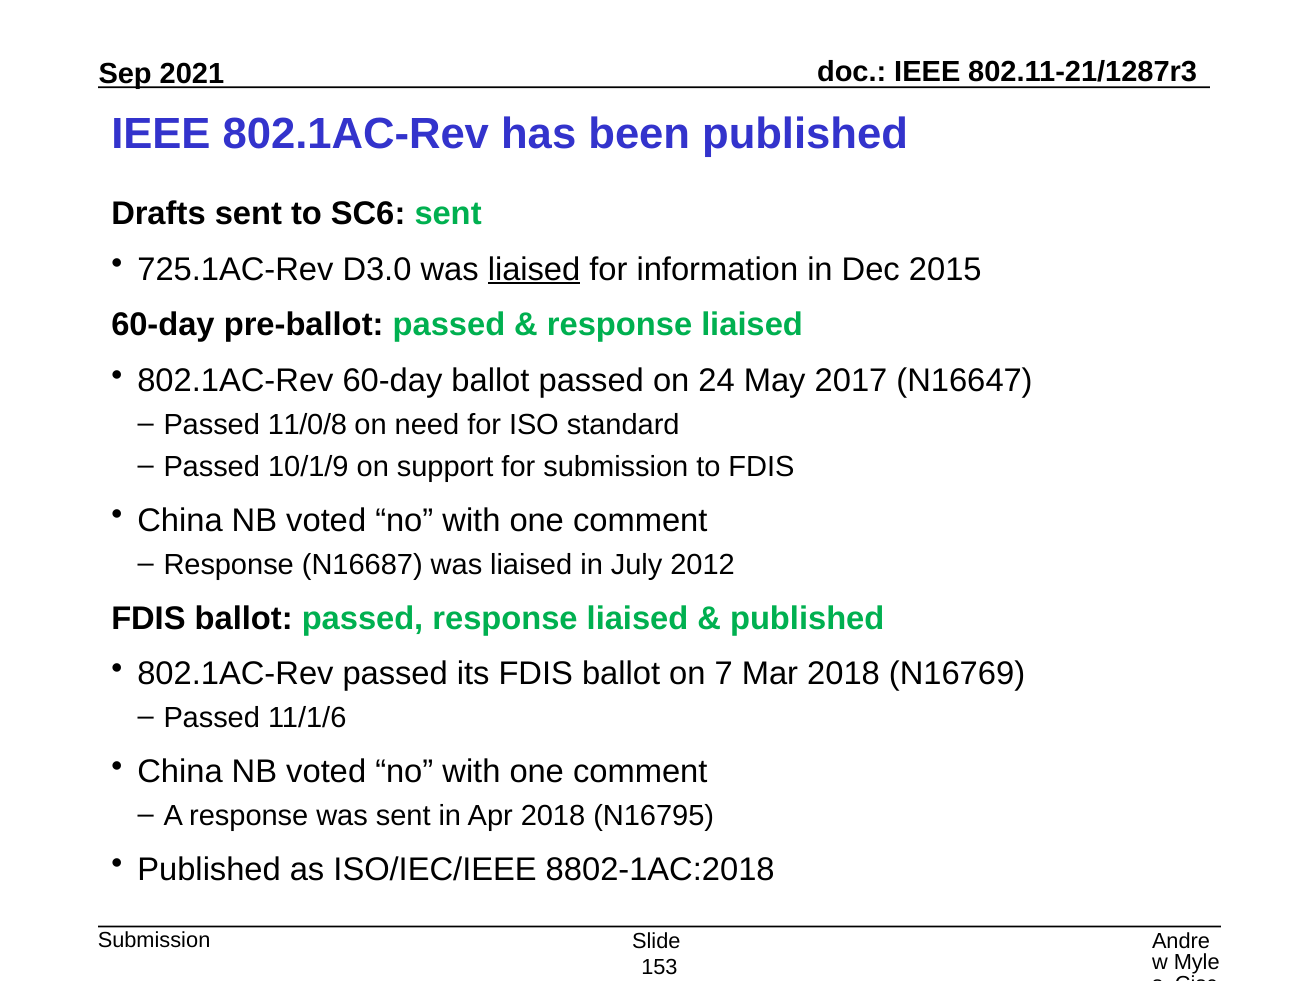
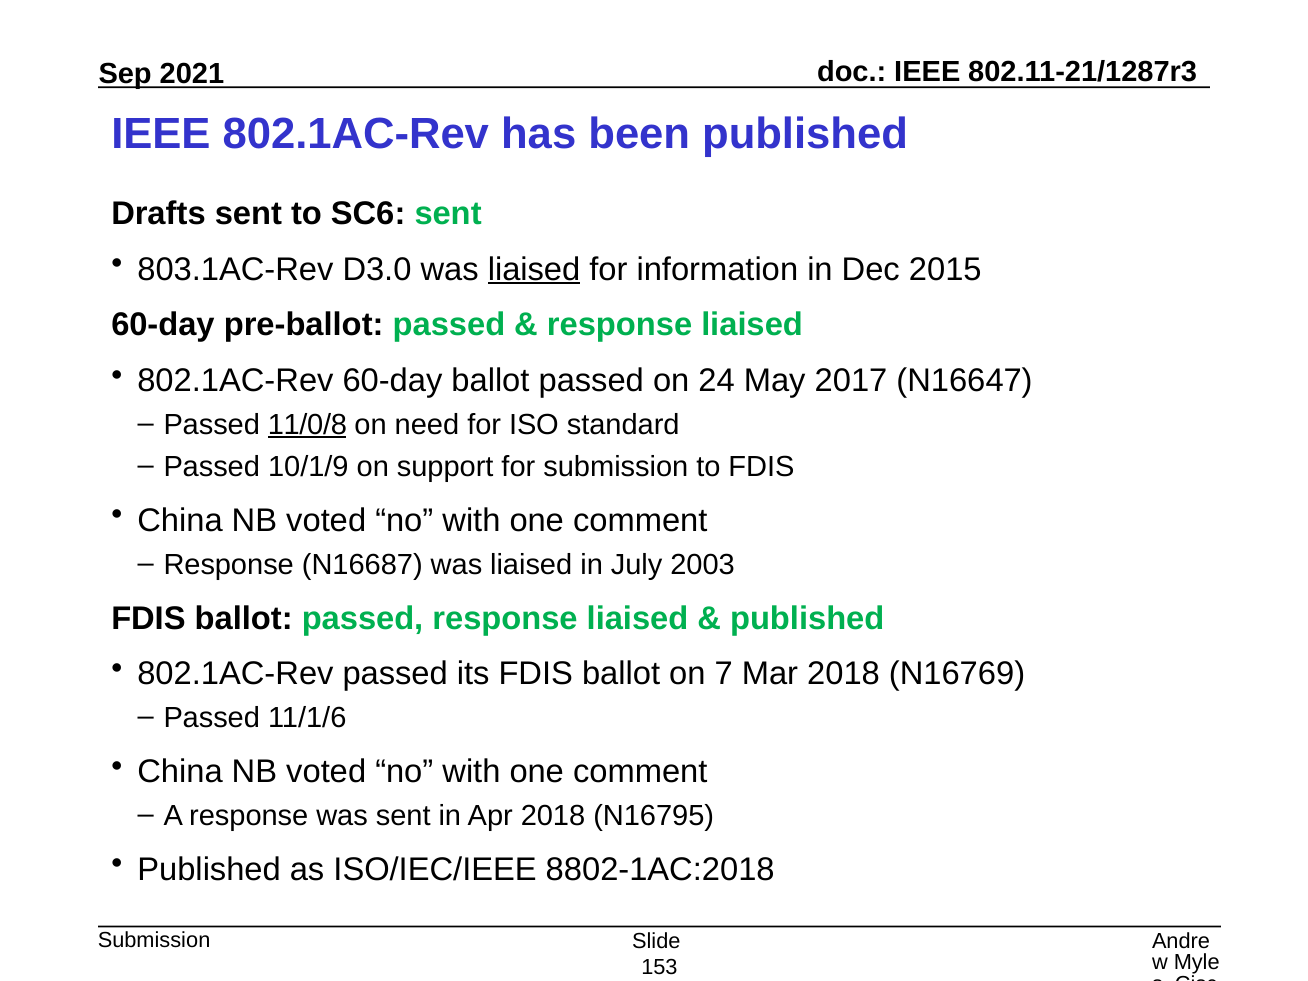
725.1AC-Rev: 725.1AC-Rev -> 803.1AC-Rev (235, 269)
11/0/8 underline: none -> present (307, 425)
2012: 2012 -> 2003 (703, 565)
